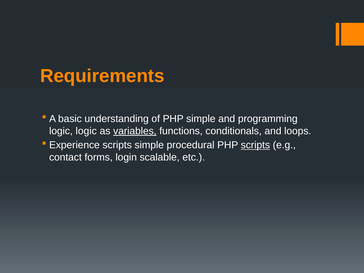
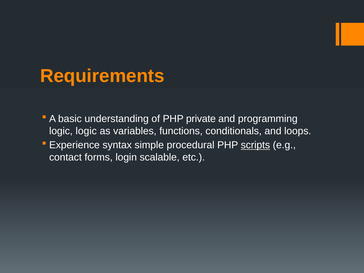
PHP simple: simple -> private (201, 119)
variables underline: present -> none (135, 131)
Experience scripts: scripts -> syntax (117, 145)
